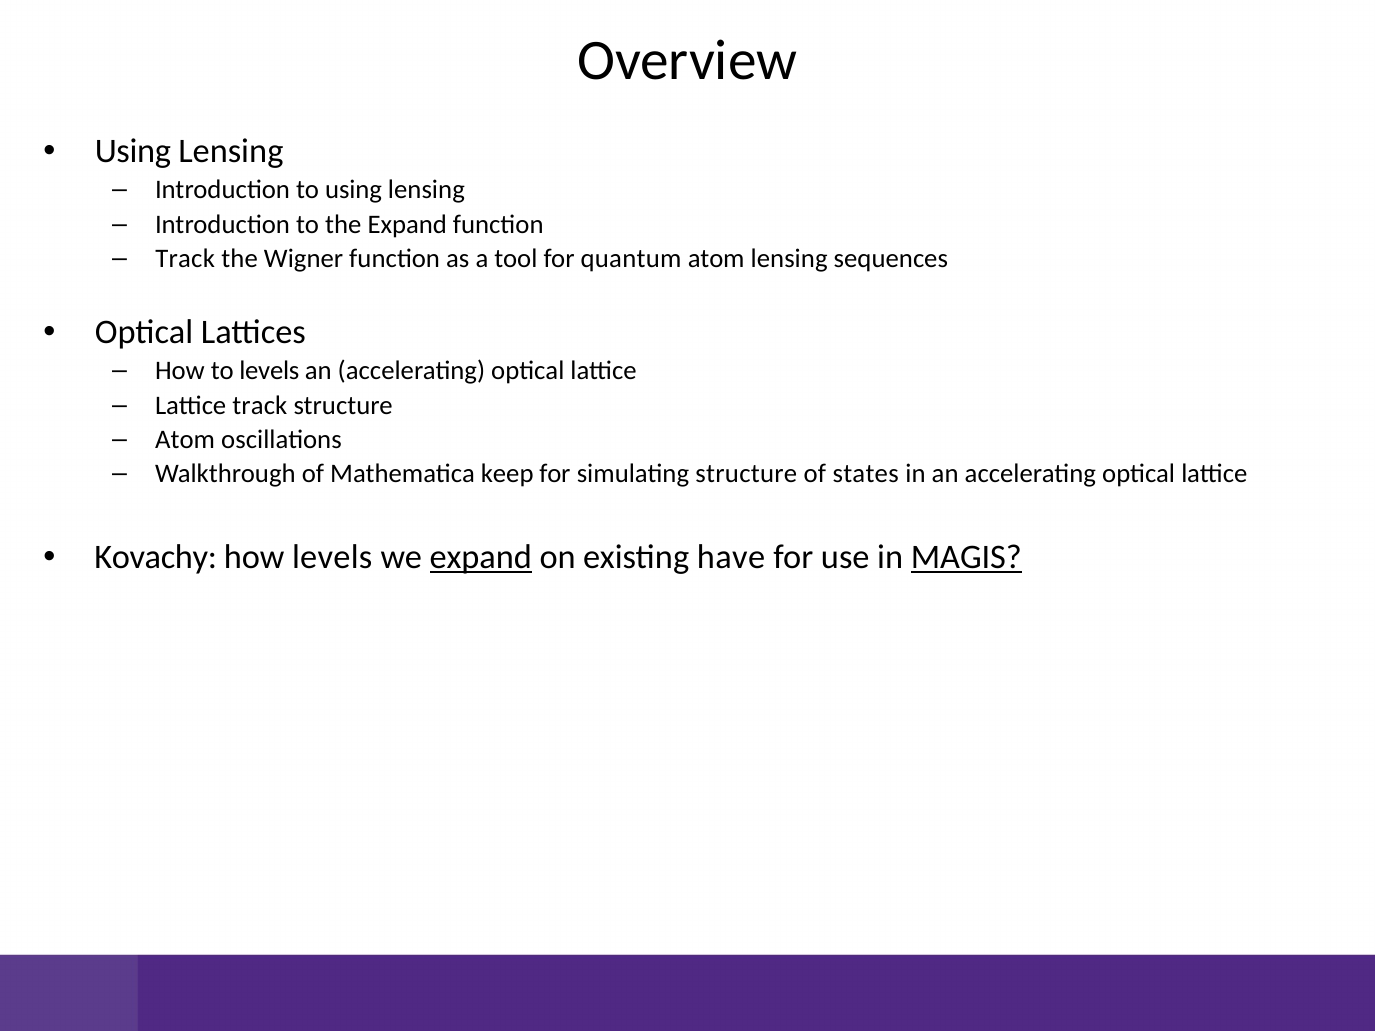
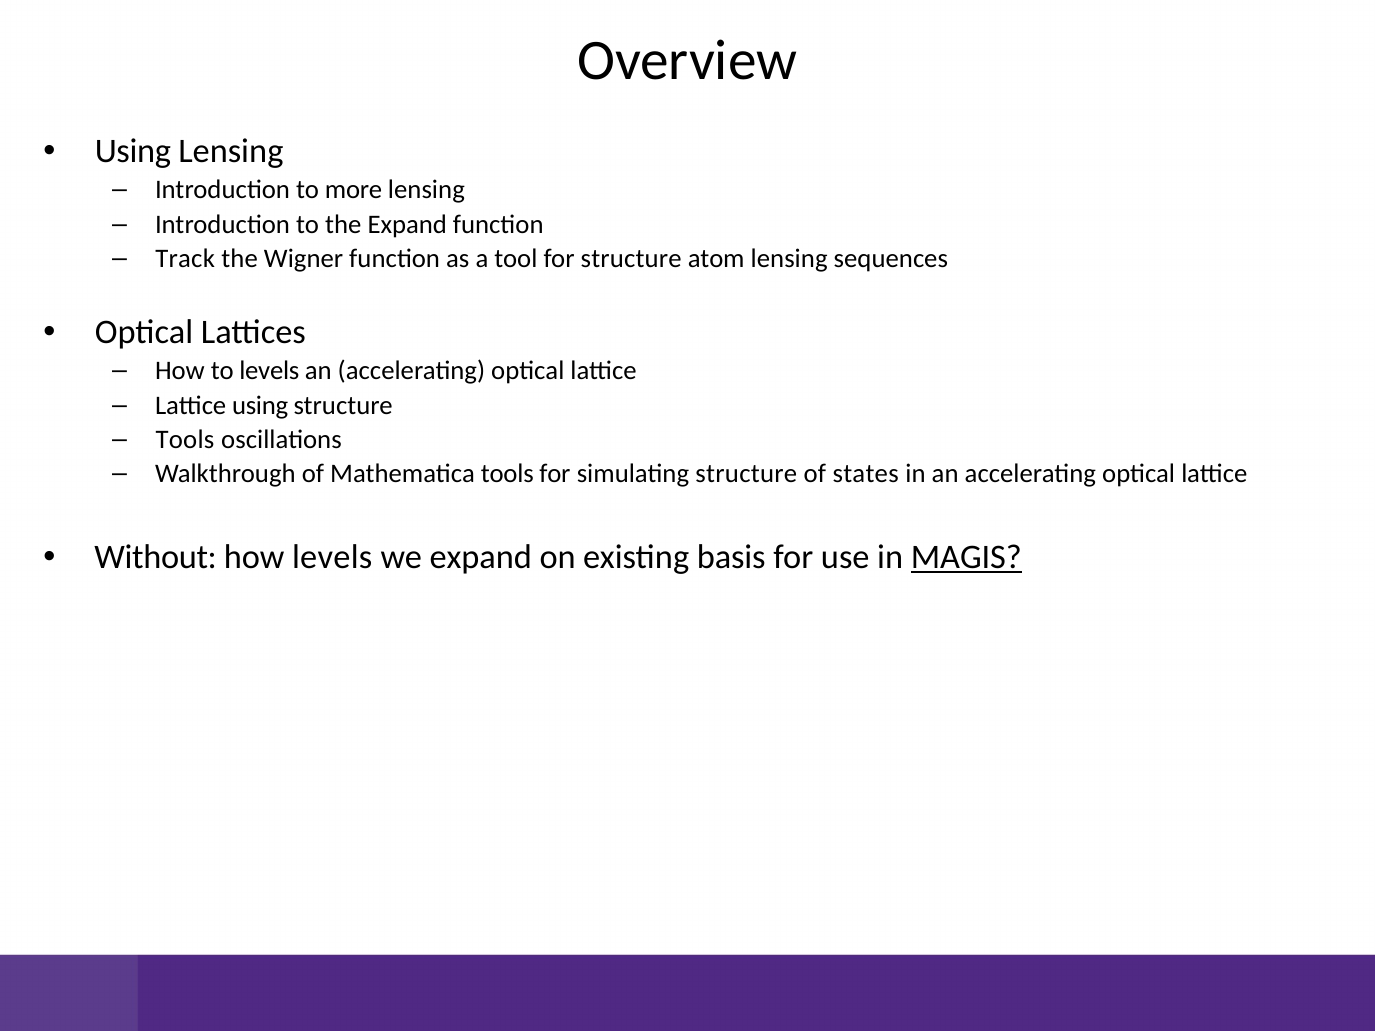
to using: using -> more (354, 190)
for quantum: quantum -> structure (631, 259)
Lattice track: track -> using (260, 405)
Atom: Atom -> Tools (185, 440)
Mathematica keep: keep -> tools (507, 474)
Kovachy: Kovachy -> Without (156, 558)
expand underline: present -> none (481, 558)
have: have -> basis (731, 558)
